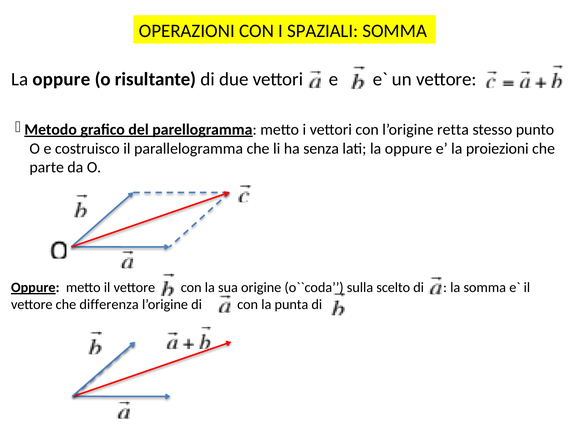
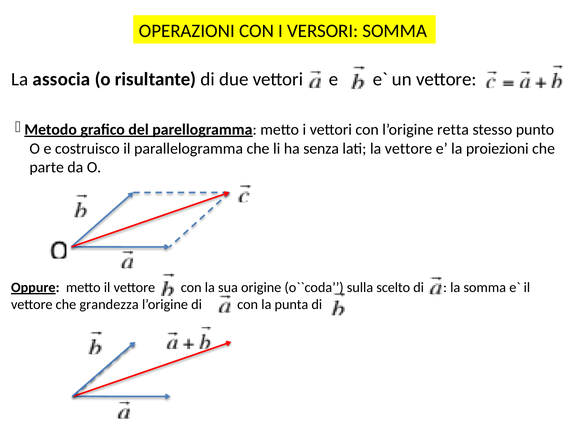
SPAZIALI: SPAZIALI -> VERSORI (323, 31)
oppure: oppure -> associa (62, 79)
lati la oppure: oppure -> vettore (409, 148)
differenza: differenza -> grandezza (109, 304)
